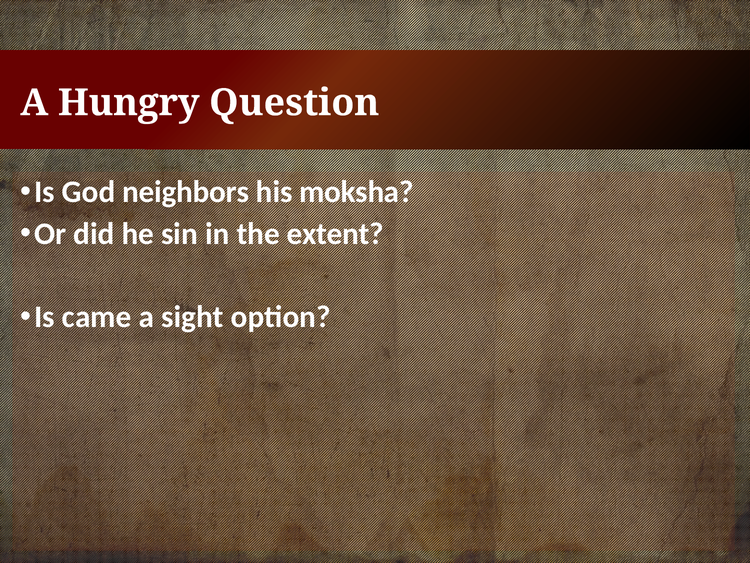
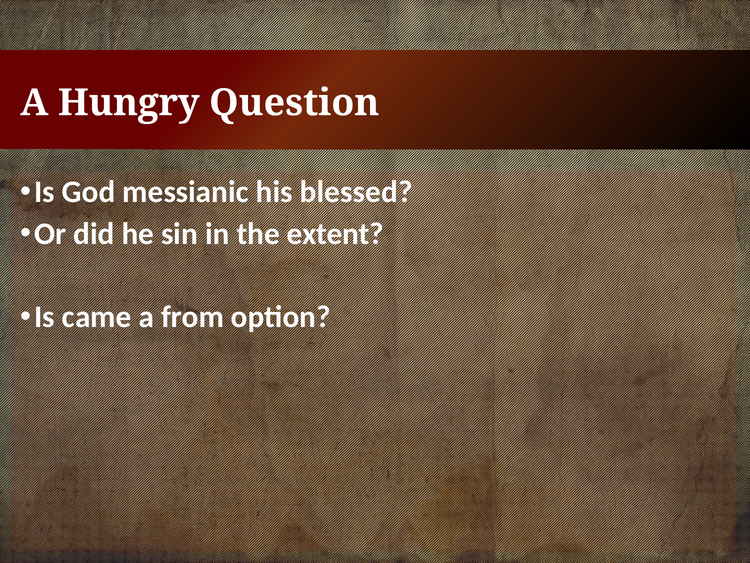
neighbors: neighbors -> messianic (186, 192)
moksha: moksha -> blessed (356, 192)
sight: sight -> from (193, 317)
